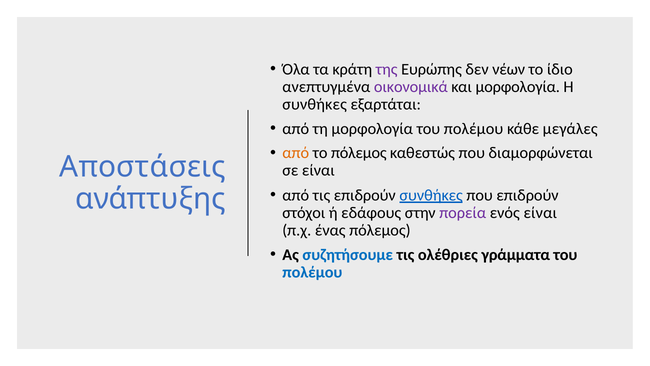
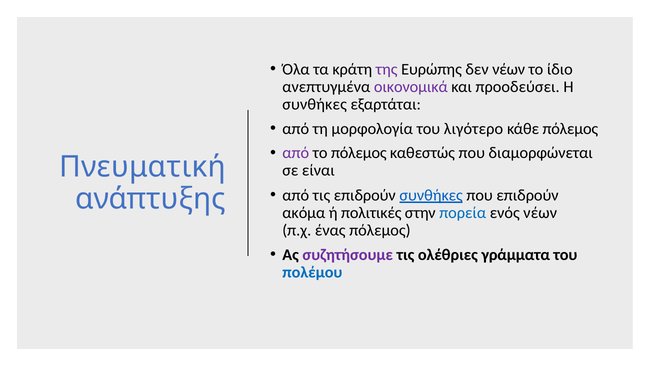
και μορφολογία: μορφολογία -> προοδεύσει (518, 87)
μορφολογία του πολέμου: πολέμου -> λιγότερο (474, 129)
κάθε μεγάλες: μεγάλες -> πόλεμος (570, 129)
από colour: orange -> purple (296, 153)
Αποστάσεις: Αποστάσεις -> Πνευματική (143, 167)
στόχοι: στόχοι -> ακόμα (304, 213)
εδάφους: εδάφους -> πολιτικές (371, 213)
πορεία colour: purple -> blue (463, 213)
ενός είναι: είναι -> νέων (540, 213)
συζητήσουμε colour: blue -> purple (348, 254)
